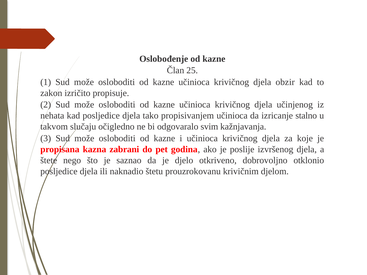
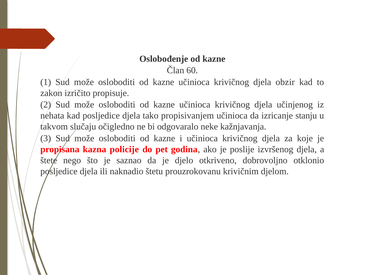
25: 25 -> 60 (192, 70)
stalno: stalno -> stanju (306, 116)
svim: svim -> neke (209, 127)
zabrani: zabrani -> policije (124, 149)
